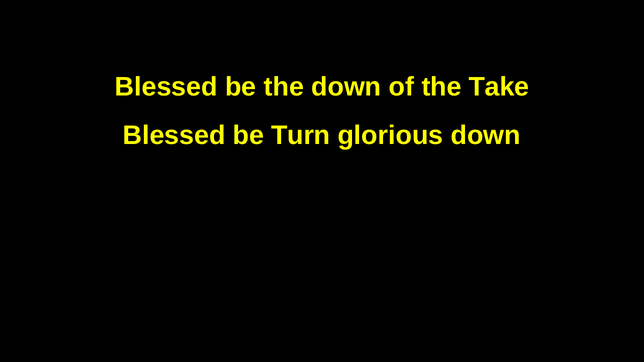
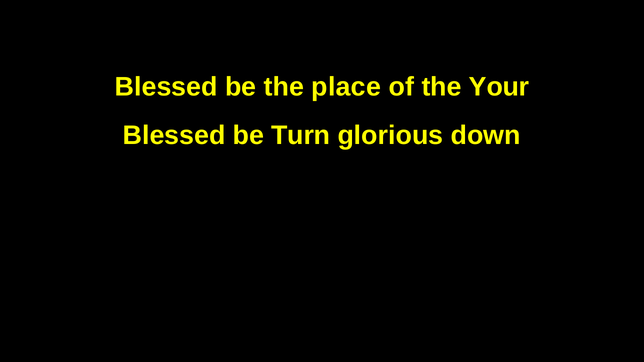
the down: down -> place (346, 87)
Take: Take -> Your (499, 87)
